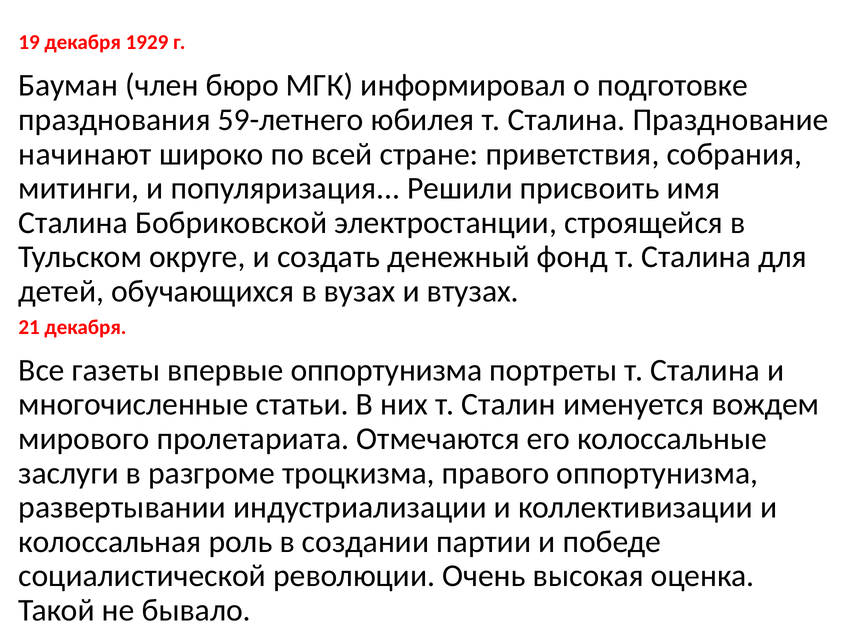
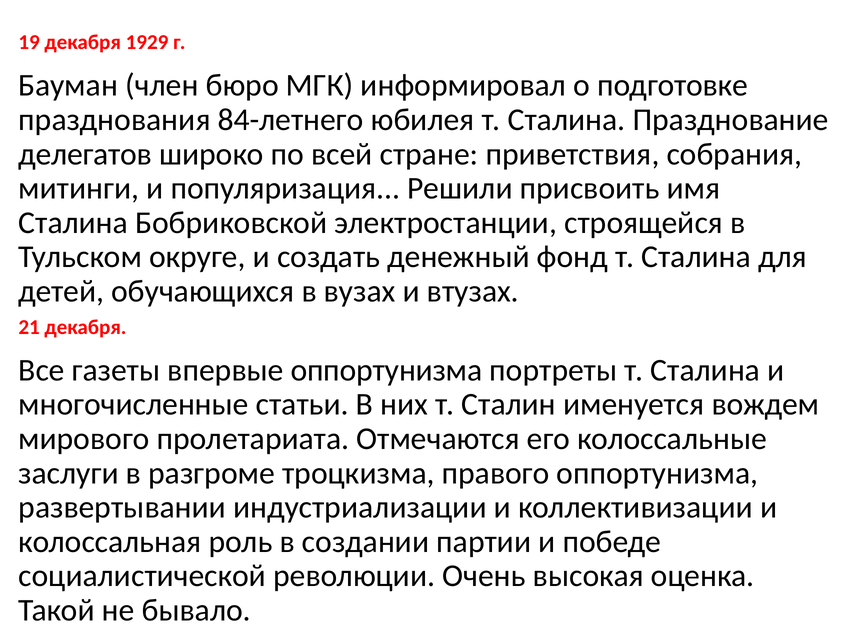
59-летнего: 59-летнего -> 84-летнего (291, 120)
начинают: начинают -> делегатов (85, 154)
